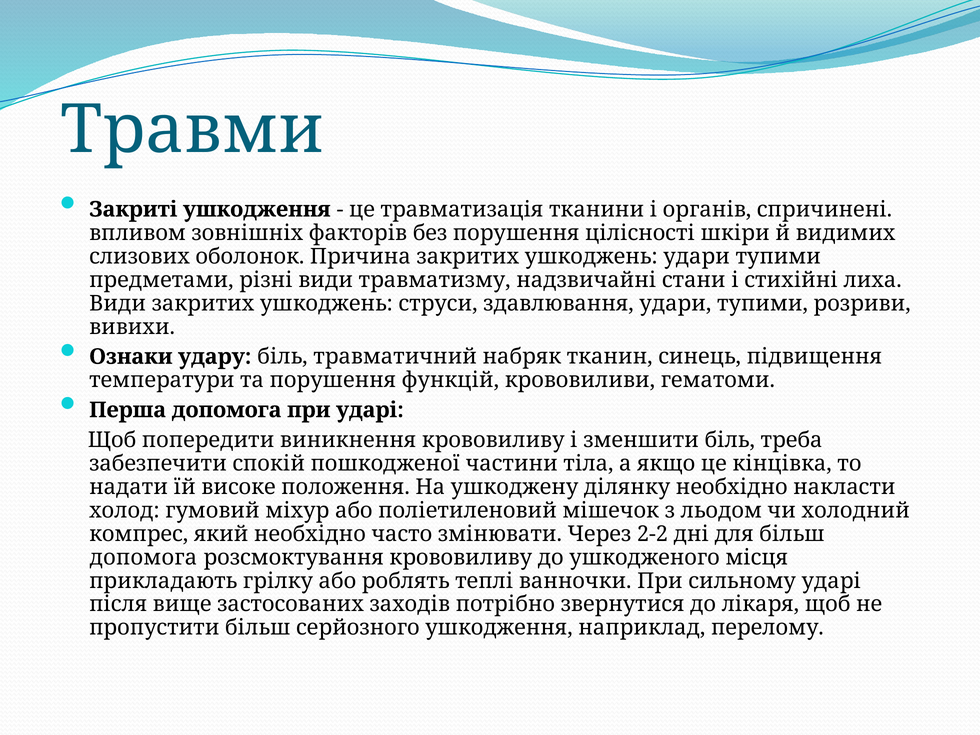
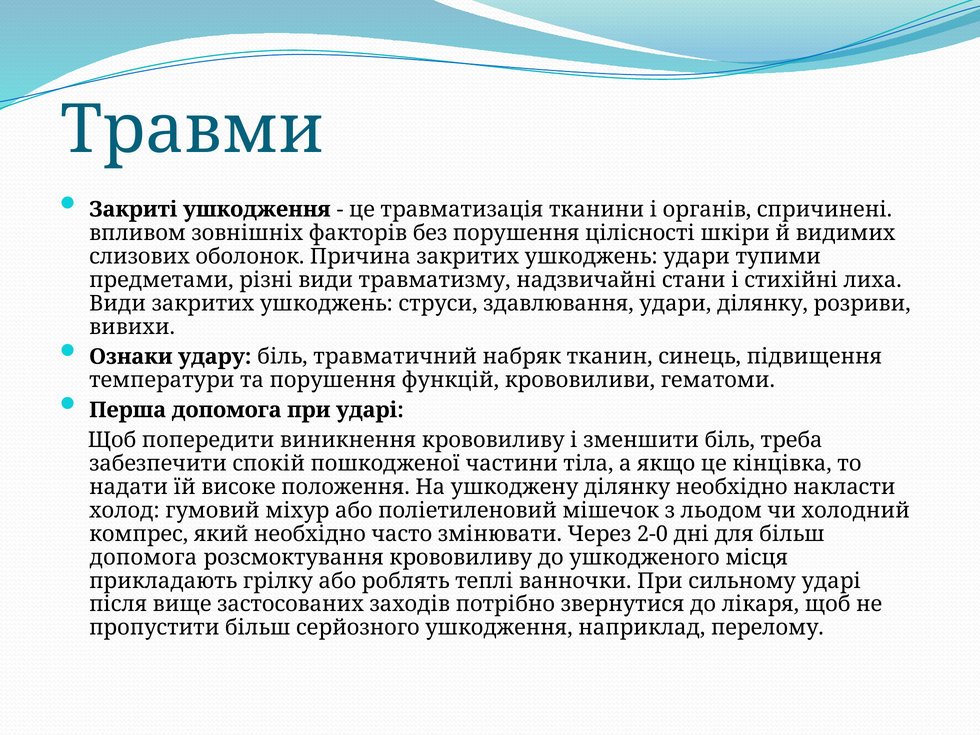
здавлювання удари тупими: тупими -> ділянку (763, 303)
2-2: 2-2 -> 2-0 (652, 534)
